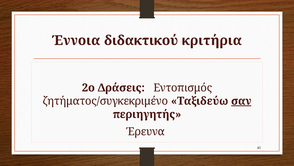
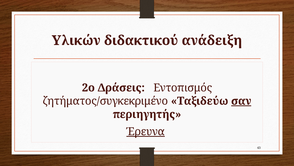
Έννοια: Έννοια -> Υλικών (76, 40)
κριτήρια: κριτήρια -> ανάδειξη (212, 40)
Έρευνα underline: none -> present (146, 131)
